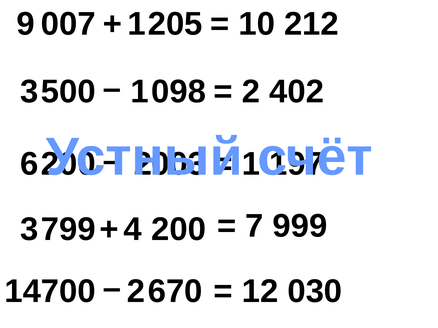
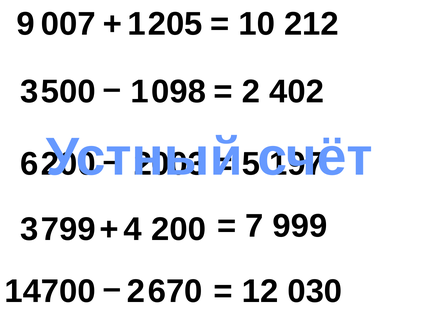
1: 1 -> 5 (251, 164)
